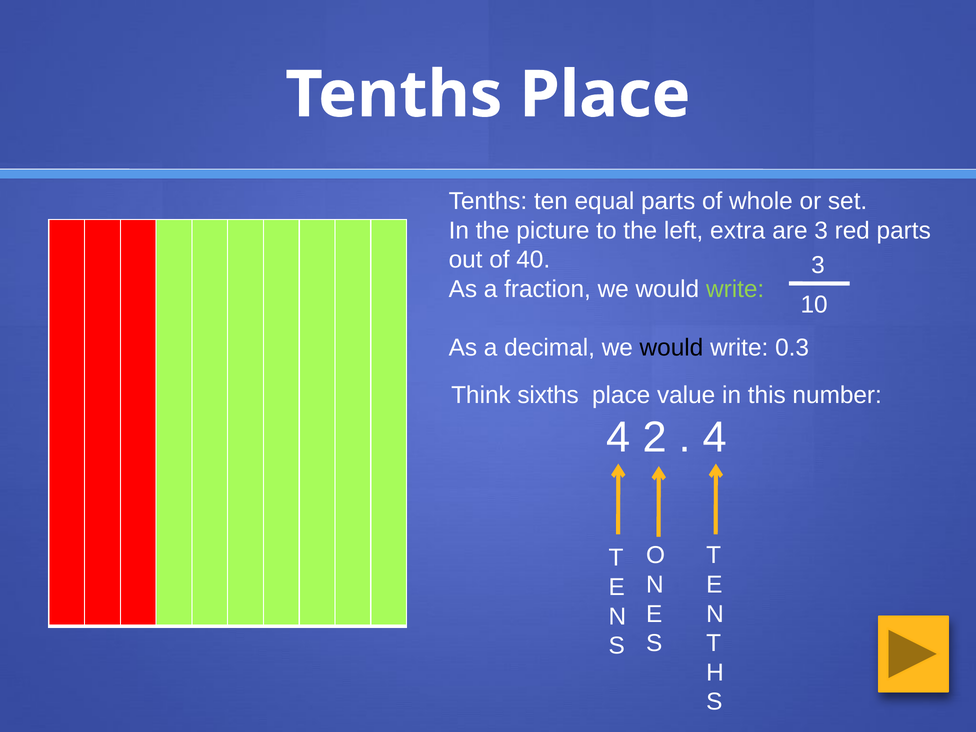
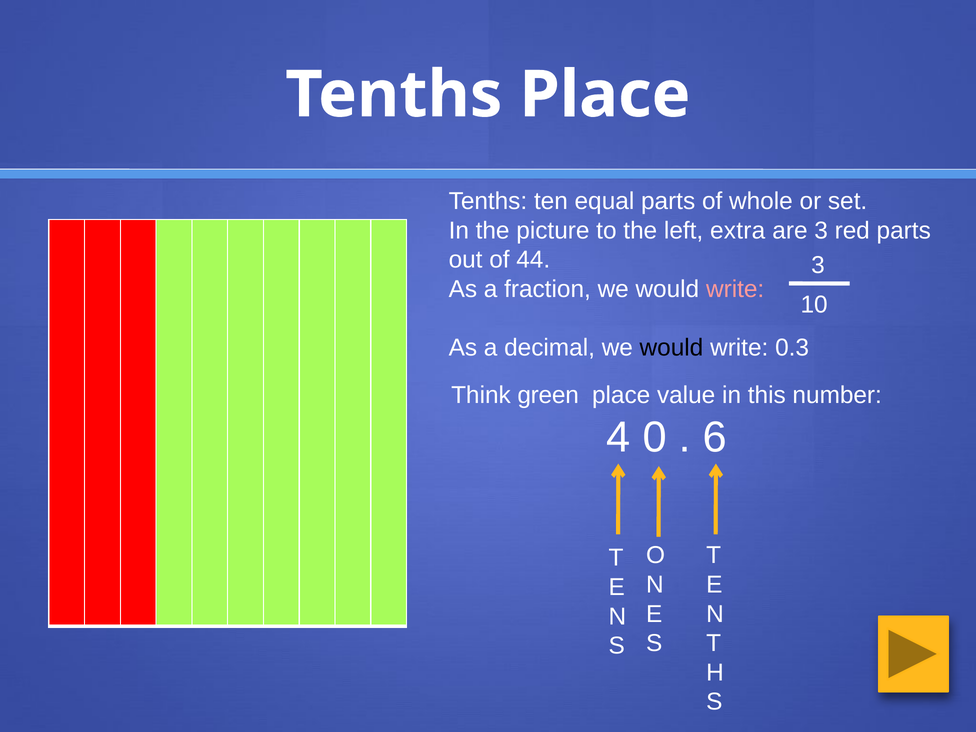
40: 40 -> 44 (533, 260)
write colour: light green -> pink (735, 289)
sixths: sixths -> green (548, 395)
2: 2 -> 0 (655, 437)
4: 4 -> 6 (715, 437)
